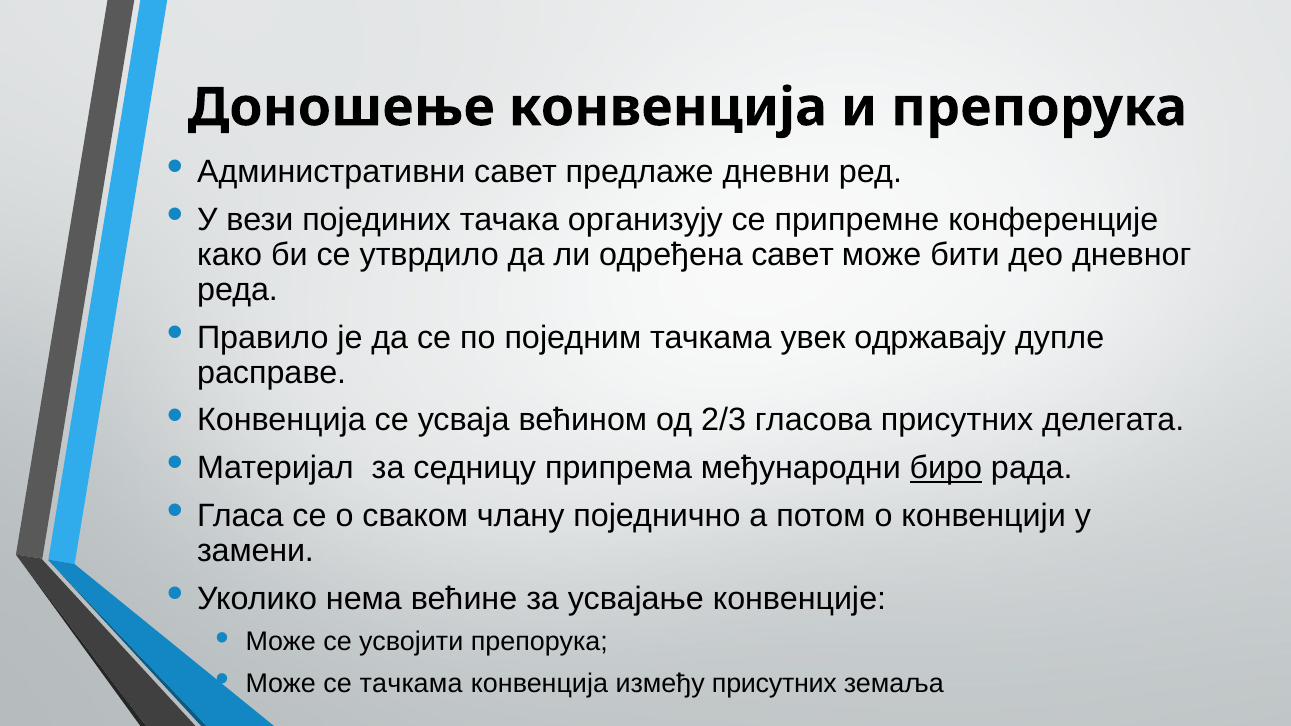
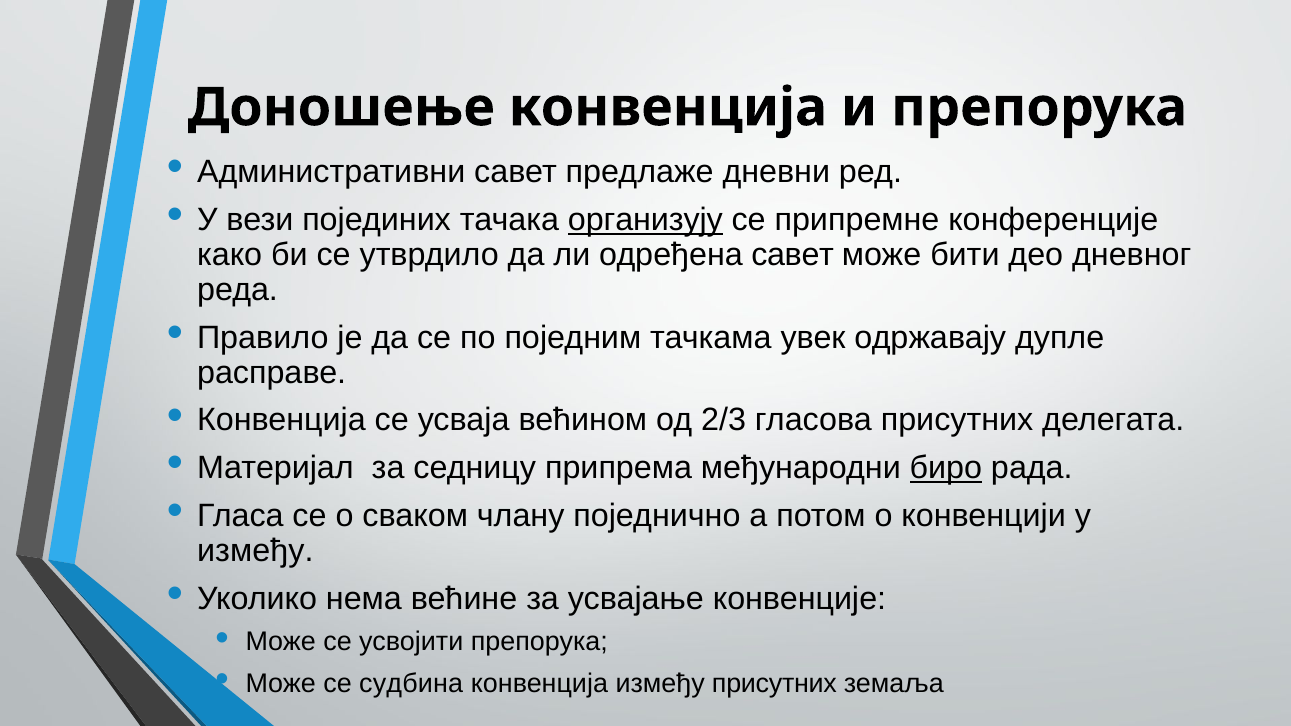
организују underline: none -> present (645, 220)
замени: замени -> између (255, 551)
се тачкама: тачкама -> судбина (411, 683)
